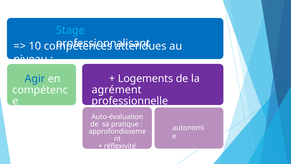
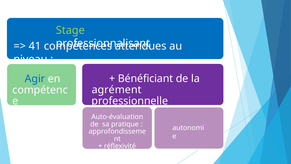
Stage colour: light blue -> light green (70, 30)
10: 10 -> 41 (35, 46)
Logements: Logements -> Bénéficiant (146, 79)
